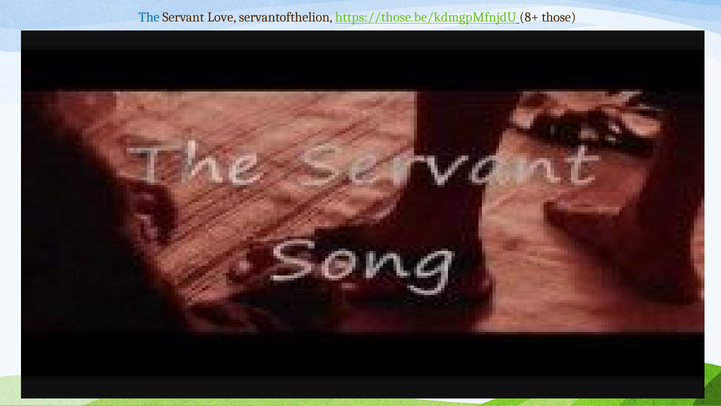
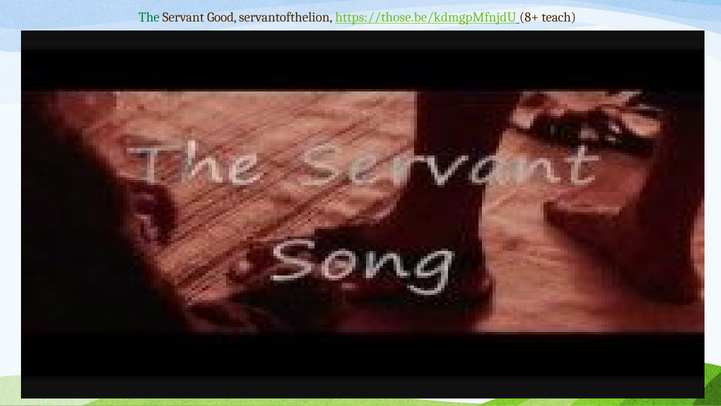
The colour: blue -> green (149, 17)
Love: Love -> Good (222, 17)
those: those -> teach (559, 17)
